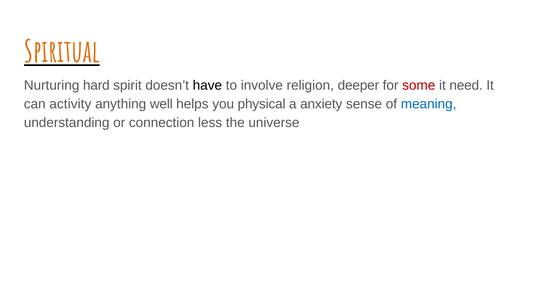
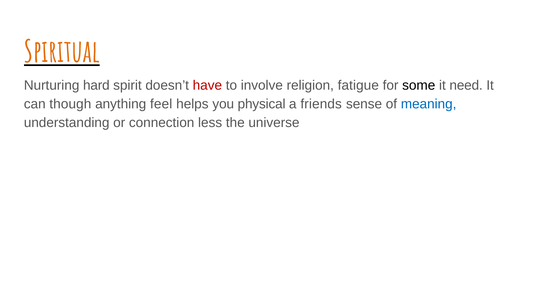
have colour: black -> red (207, 85)
deeper: deeper -> fatigue (358, 85)
some colour: red -> black (419, 85)
activity: activity -> though (70, 104)
well: well -> feel (161, 104)
anxiety: anxiety -> friends (321, 104)
